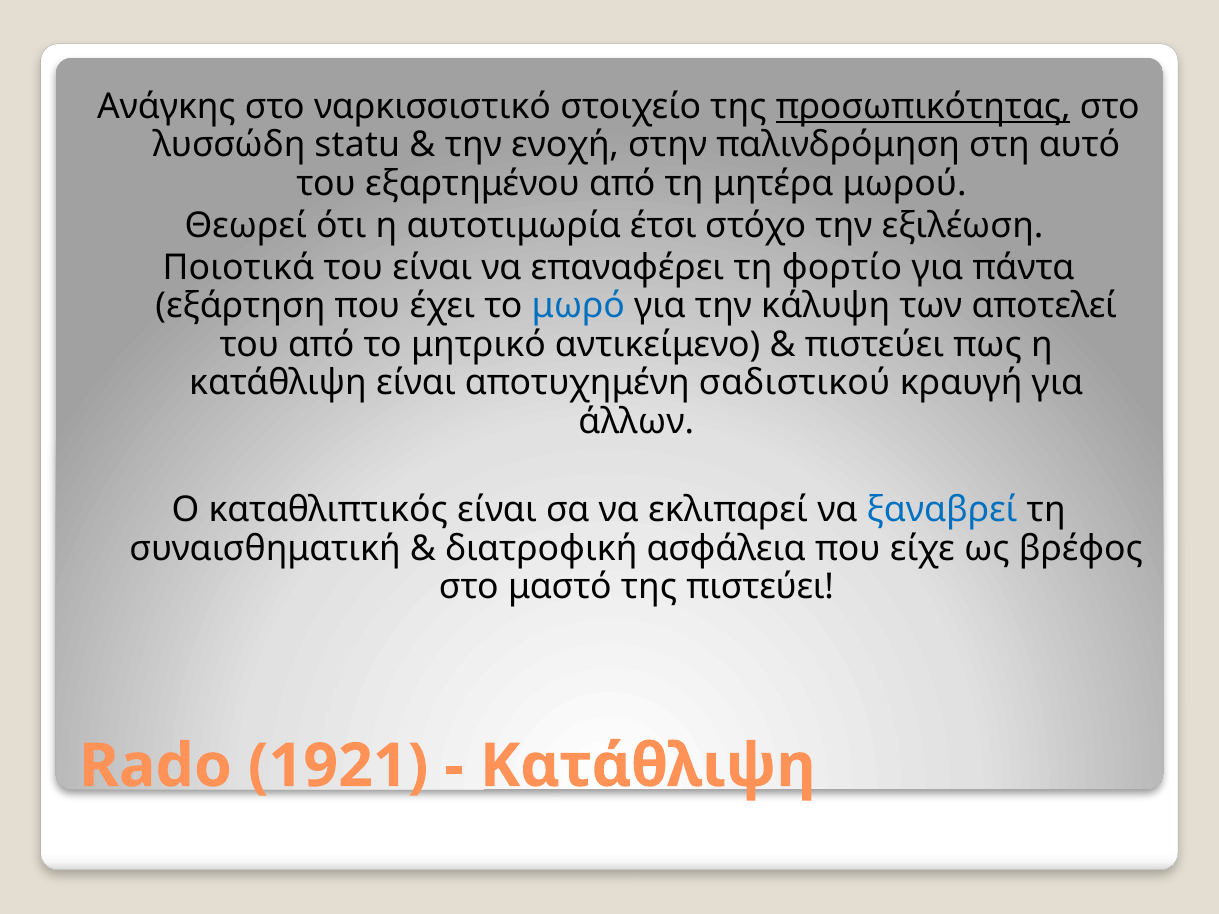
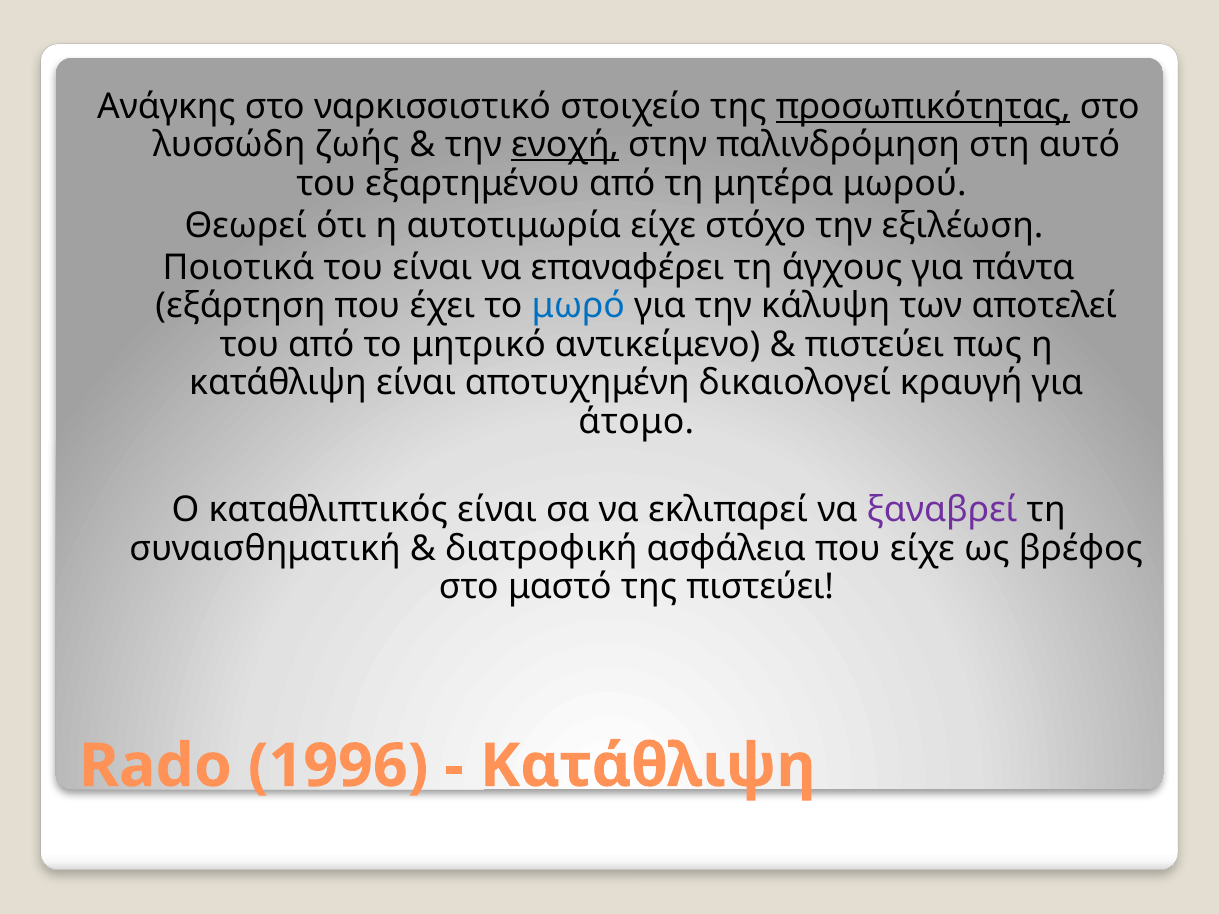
statu: statu -> ζωής (357, 145)
ενοχή underline: none -> present (565, 145)
αυτοτιμωρία έτσι: έτσι -> είχε (663, 226)
φορτίο: φορτίο -> άγχους (842, 268)
σαδιστικού: σαδιστικού -> δικαιολογεί (795, 383)
άλλων: άλλων -> άτομο (636, 421)
ξαναβρεί colour: blue -> purple (942, 510)
1921: 1921 -> 1996 (338, 766)
